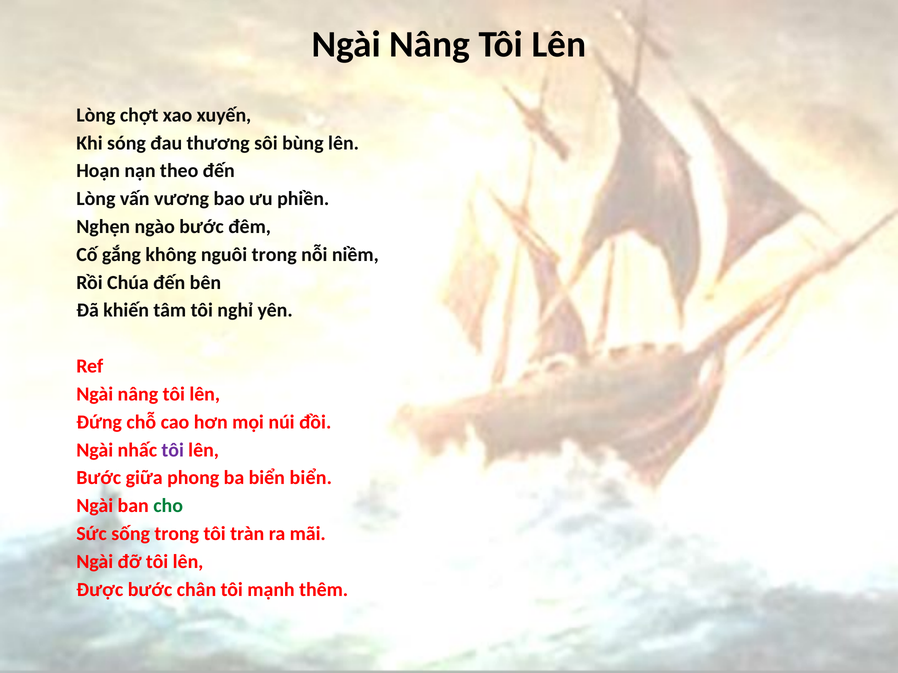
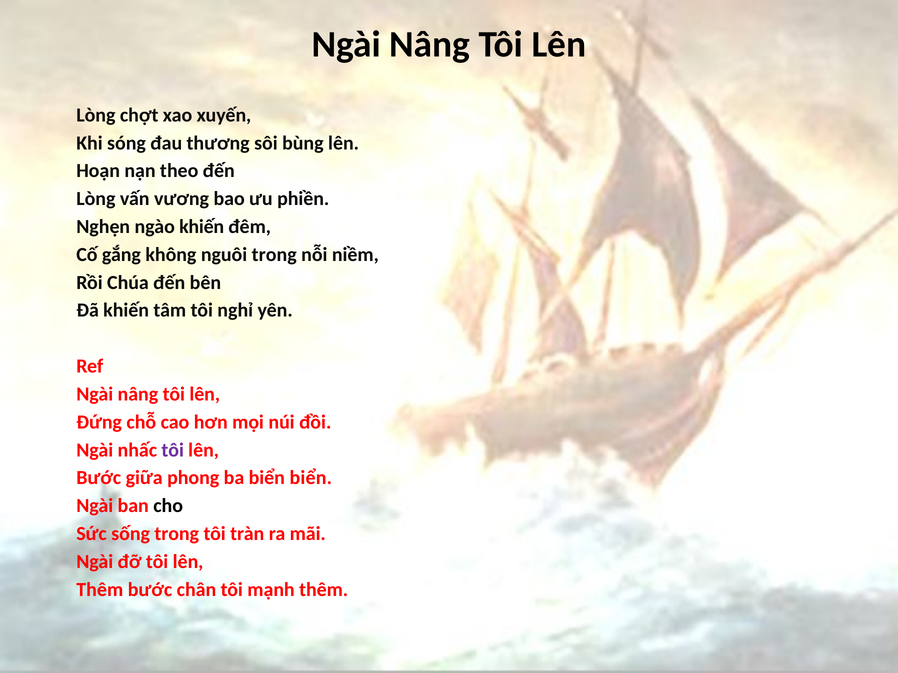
ngào bước: bước -> khiến (202, 227)
cho colour: green -> black (168, 506)
Được: Được -> Thêm (100, 590)
